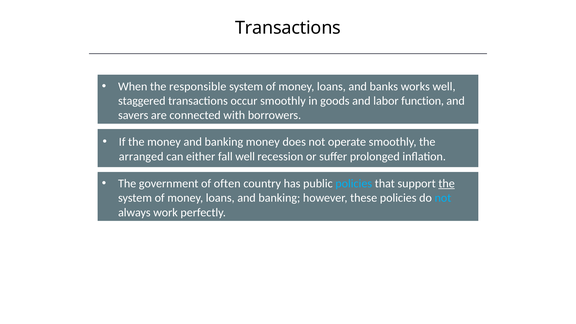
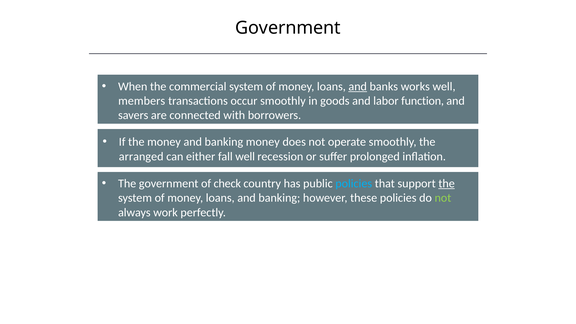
Transactions: Transactions -> Government (288, 28)
responsible: responsible -> commercial (198, 86)
and underline: none -> present (358, 86)
staggered: staggered -> members (142, 101)
often: often -> check (227, 184)
not colour: light blue -> light green (443, 198)
